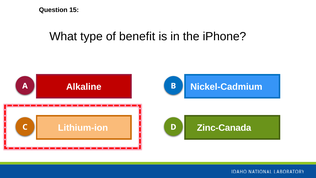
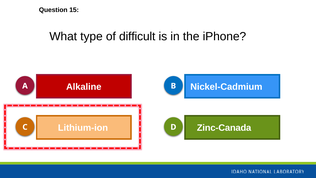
benefit: benefit -> difficult (137, 36)
